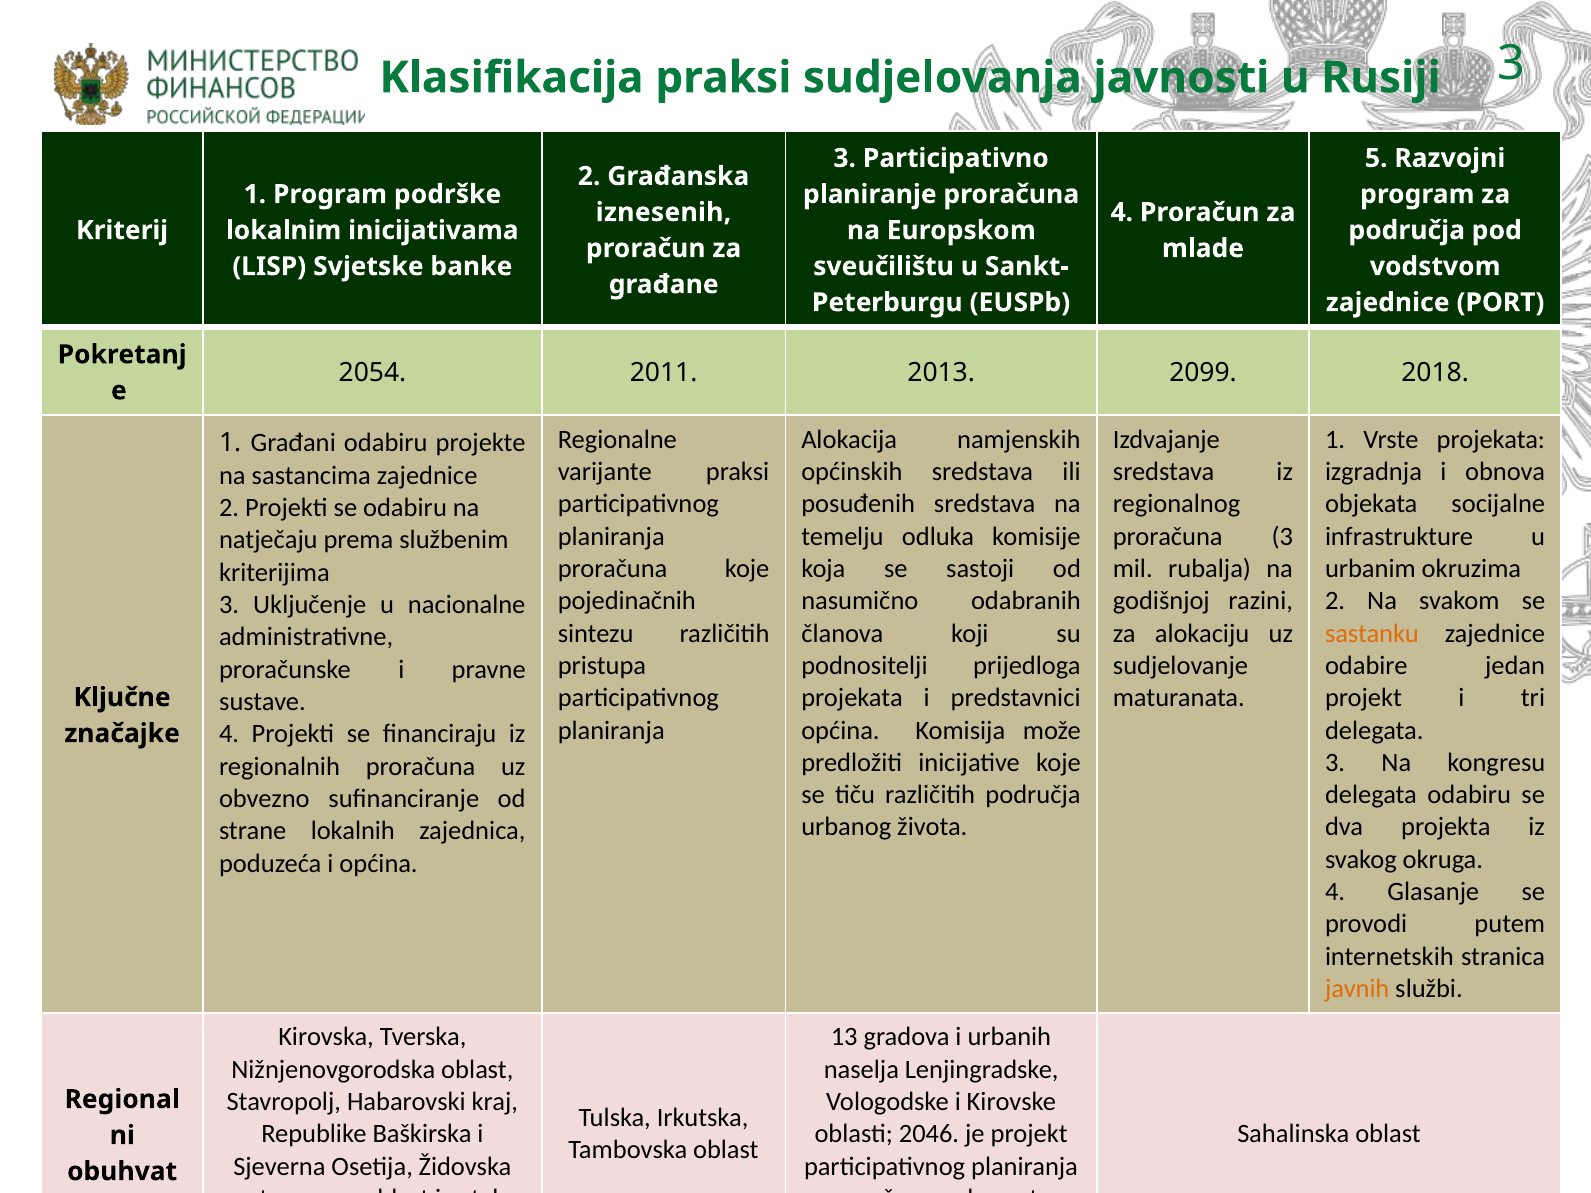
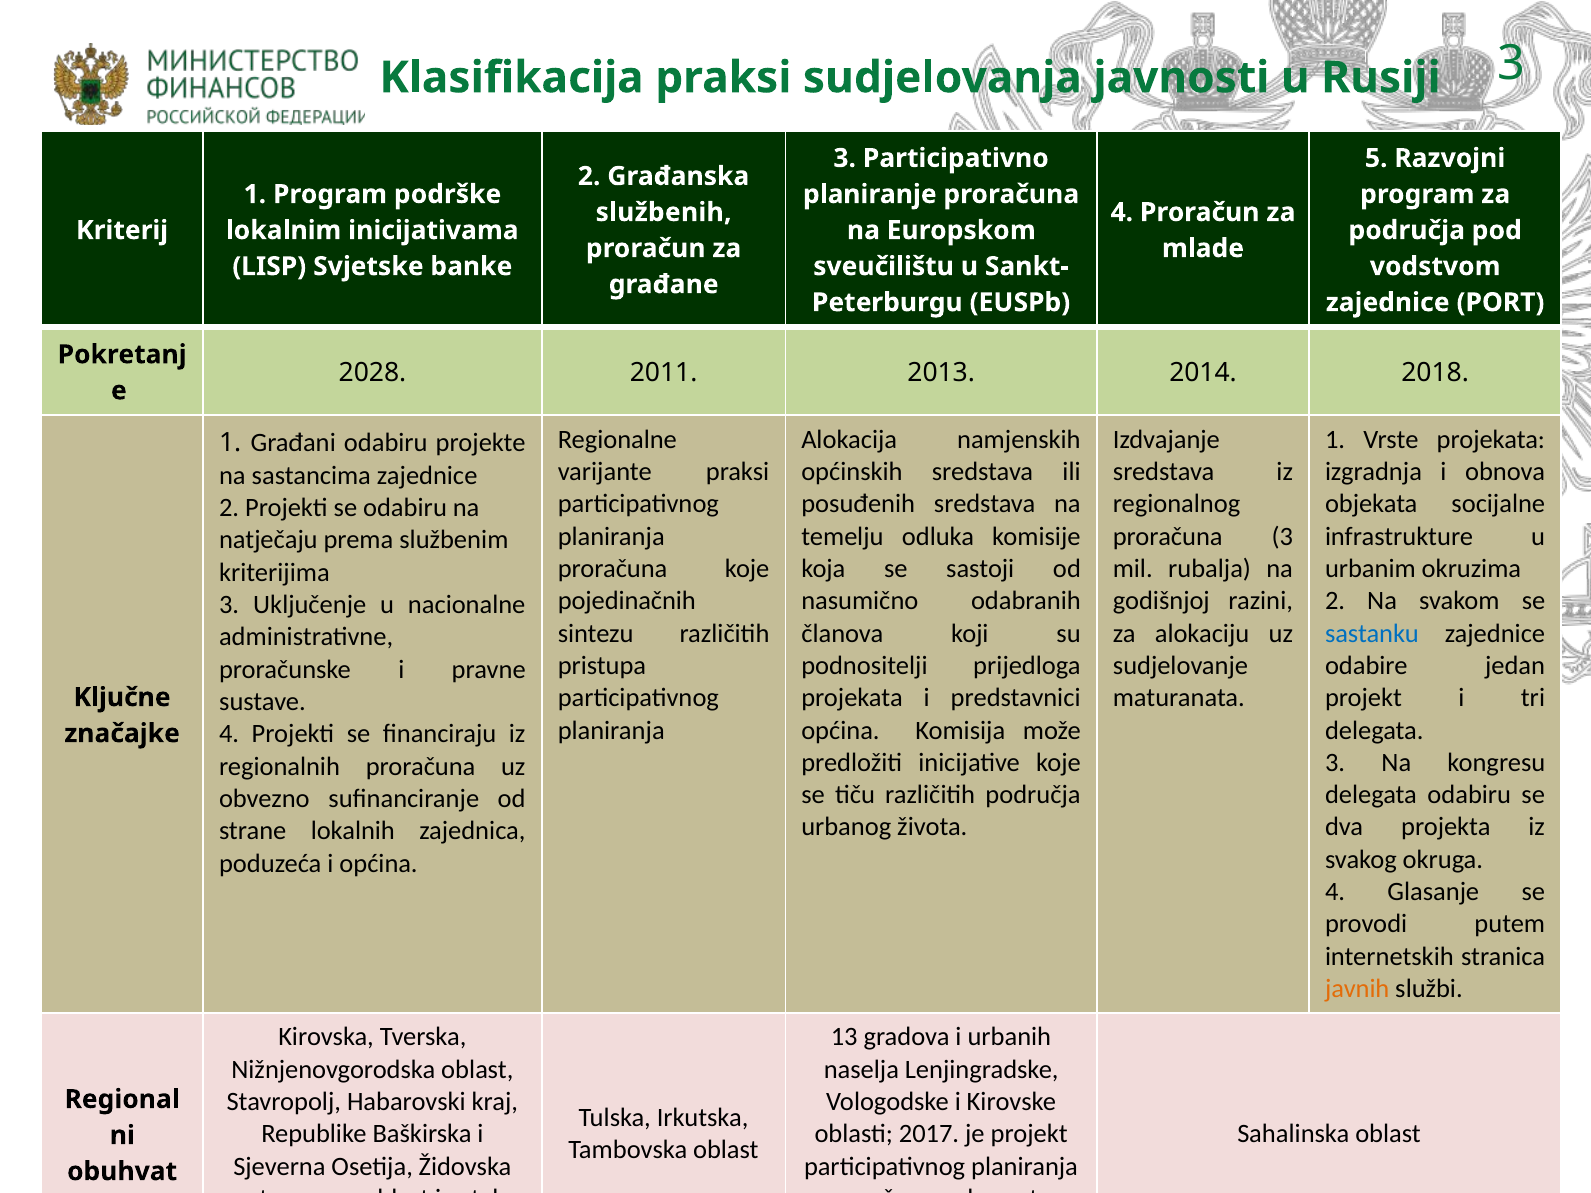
iznesenih: iznesenih -> službenih (664, 212)
2054: 2054 -> 2028 (373, 373)
2099: 2099 -> 2014 (1203, 373)
sastanku colour: orange -> blue (1372, 633)
2046: 2046 -> 2017 (929, 1134)
